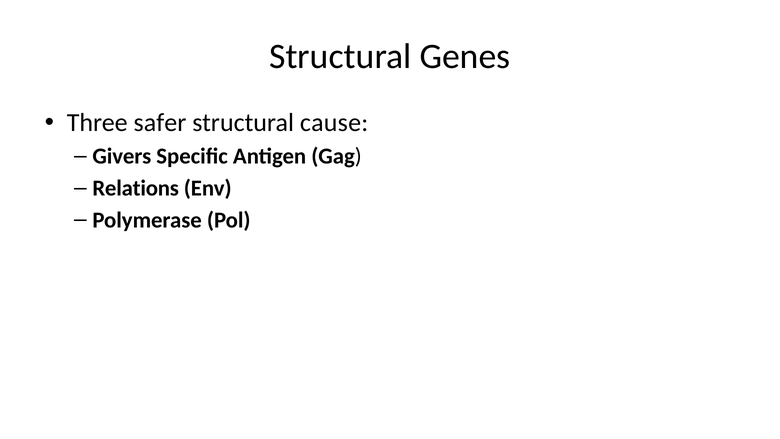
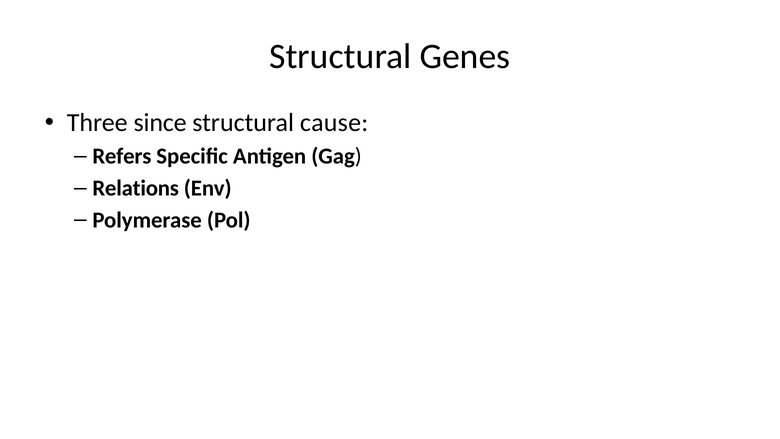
safer: safer -> since (160, 123)
Givers: Givers -> Refers (122, 156)
